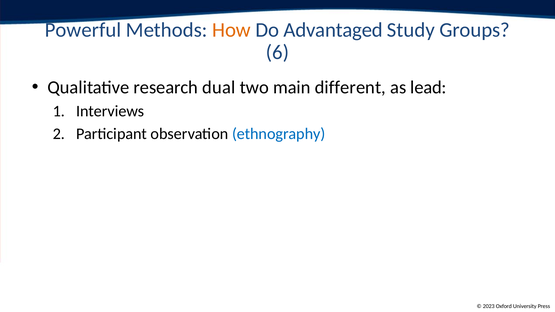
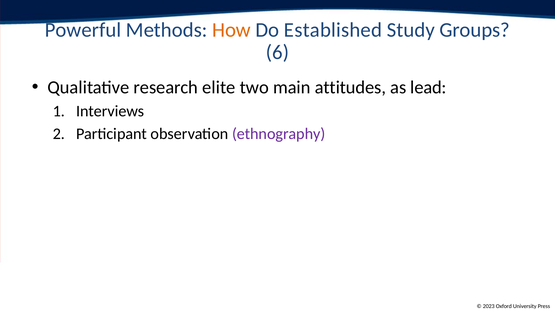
Advantaged: Advantaged -> Established (333, 30)
dual: dual -> elite (219, 87)
different: different -> attitudes (350, 87)
ethnography colour: blue -> purple (279, 134)
